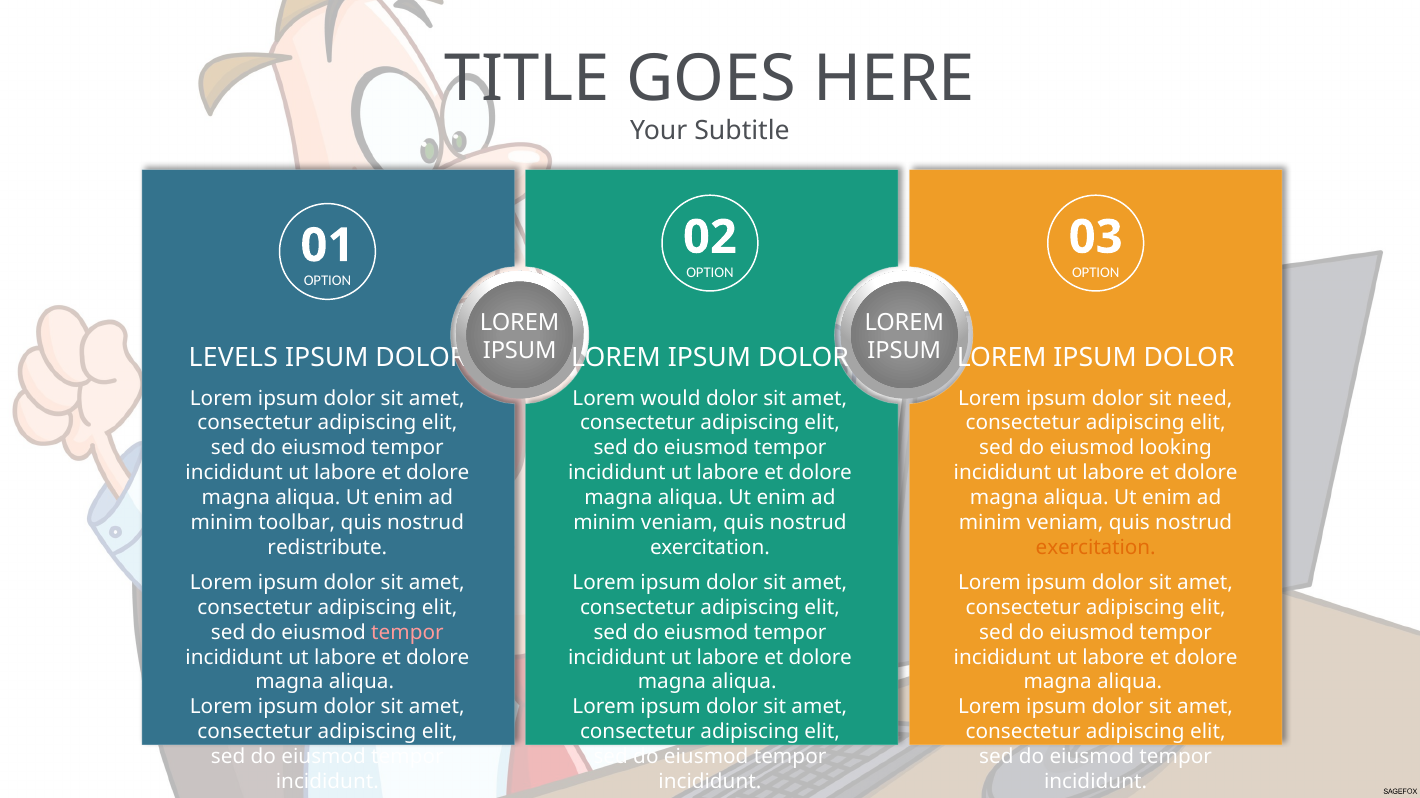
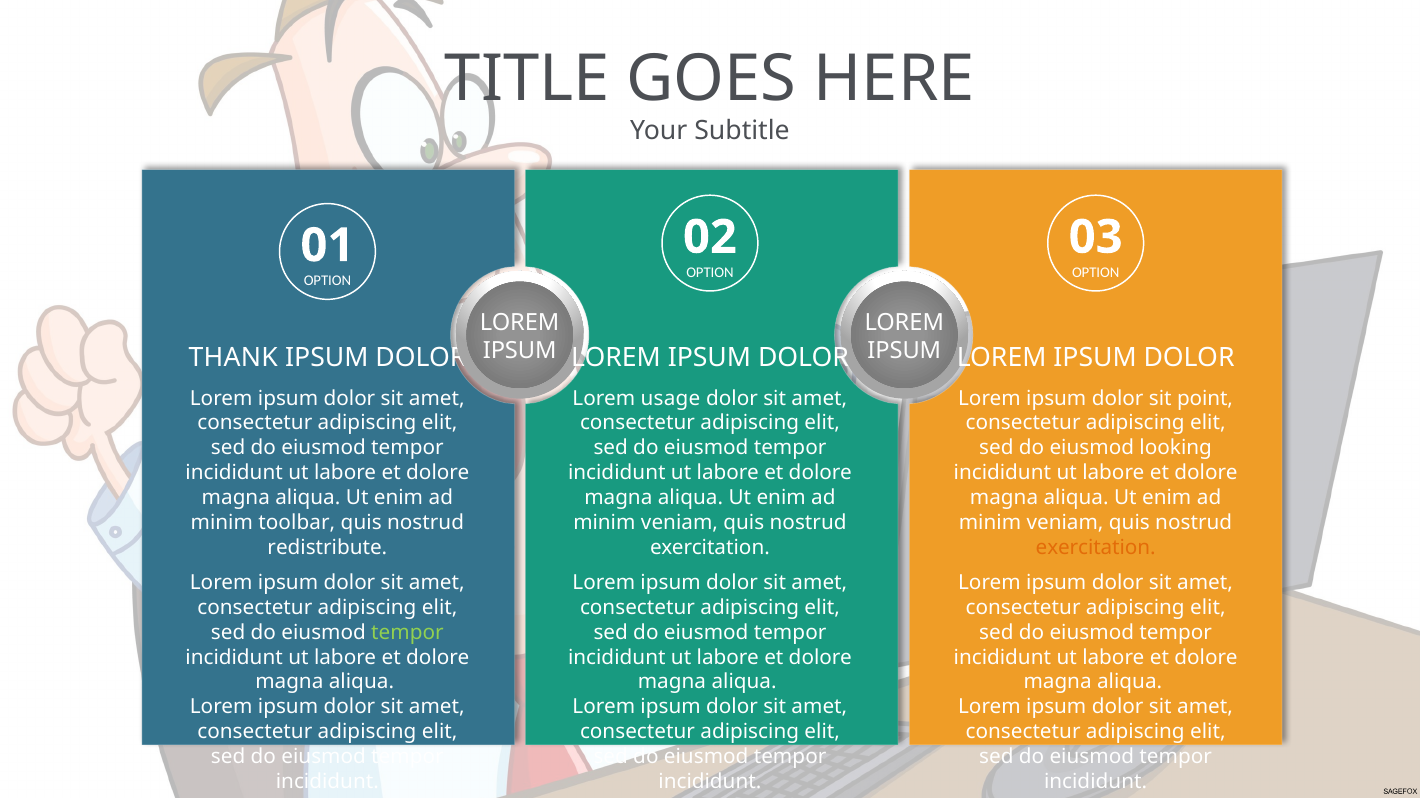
LEVELS: LEVELS -> THANK (233, 358)
would: would -> usage (670, 399)
need: need -> point (1205, 399)
tempor colour: pink -> light green (407, 633)
